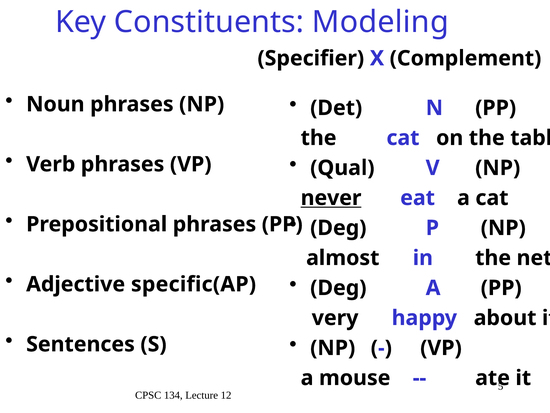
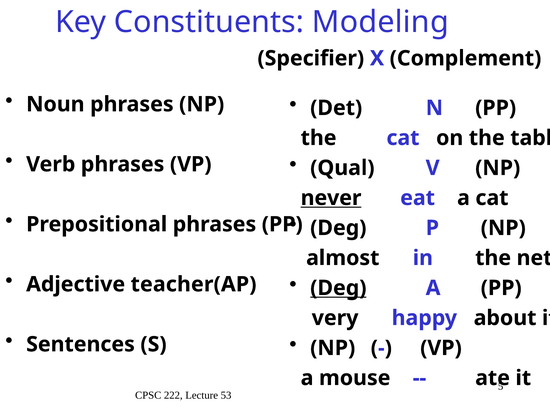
specific(AP: specific(AP -> teacher(AP (194, 284)
Deg underline: none -> present (338, 288)
134: 134 -> 222 (173, 395)
12: 12 -> 53 (226, 395)
